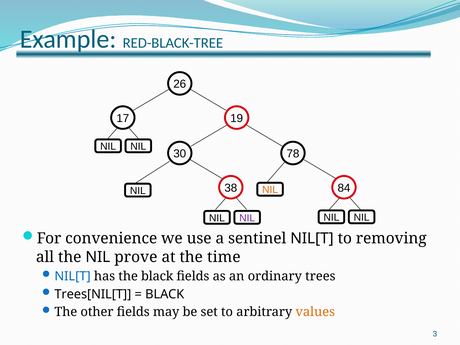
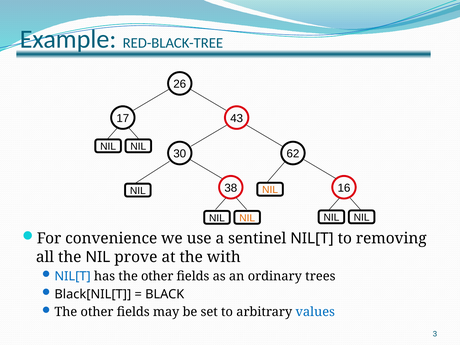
19: 19 -> 43 (237, 118)
78: 78 -> 62 (293, 154)
84: 84 -> 16 (344, 188)
NIL colour: purple -> orange (247, 218)
time: time -> with (224, 257)
has the black: black -> other (157, 276)
Trees[NIL[T: Trees[NIL[T -> Black[NIL[T (93, 294)
values colour: orange -> blue (315, 312)
